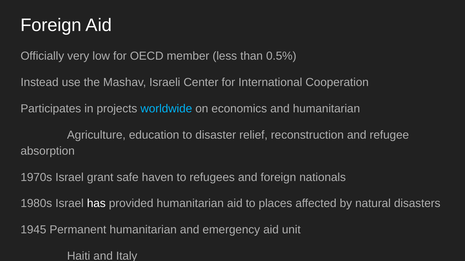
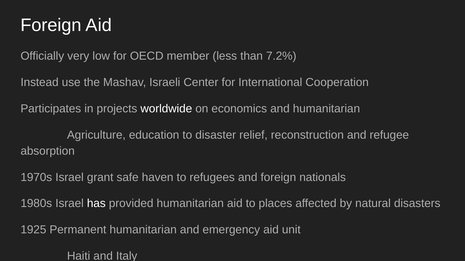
0.5%: 0.5% -> 7.2% (281, 56)
worldwide colour: light blue -> white (166, 109)
1945: 1945 -> 1925 (33, 230)
